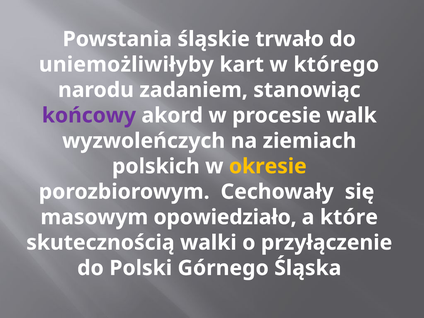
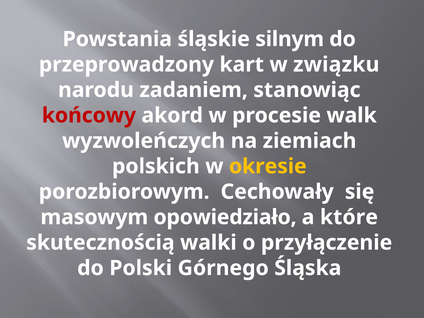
trwało: trwało -> silnym (290, 39)
uniemożliwiłyby: uniemożliwiłyby -> przeprowadzony (126, 65)
którego: którego -> związku (336, 65)
końcowy colour: purple -> red (89, 115)
